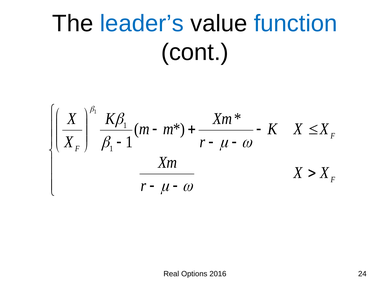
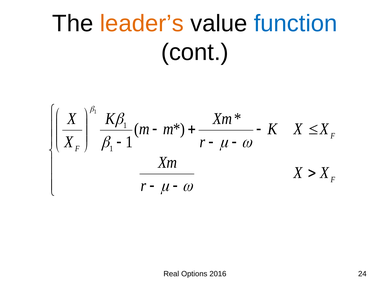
leader’s colour: blue -> orange (142, 23)
